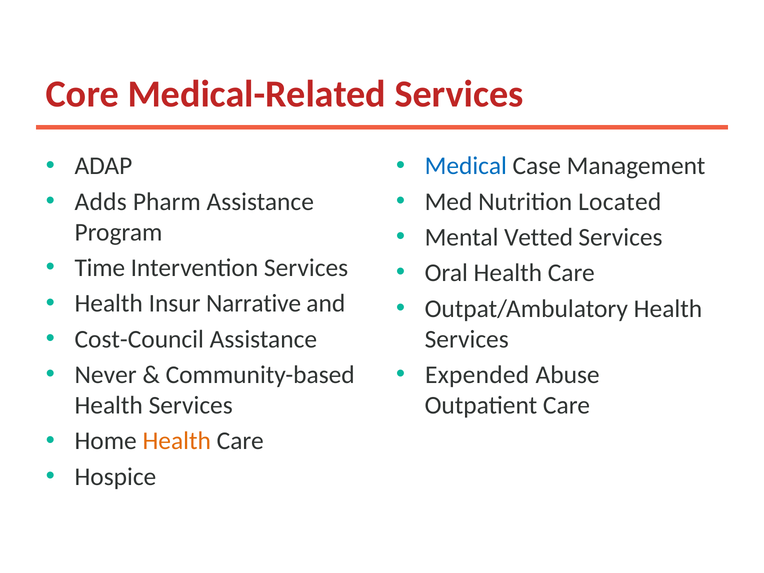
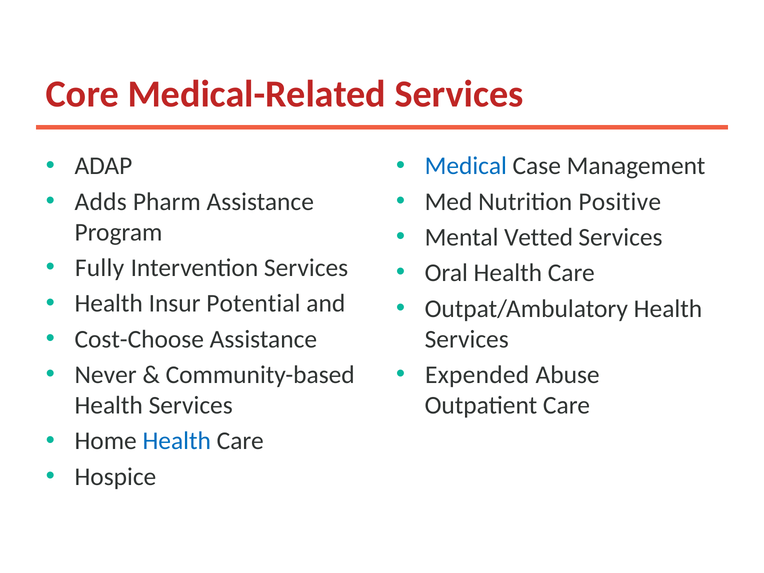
Located: Located -> Positive (620, 202)
Time: Time -> Fully (100, 268)
Narrative: Narrative -> Potential (253, 304)
Cost-Council: Cost-Council -> Cost-Choose (139, 339)
Health colour: orange -> blue (177, 441)
